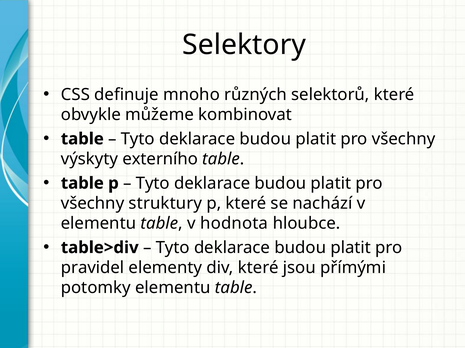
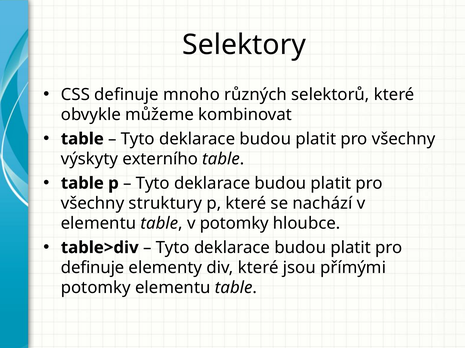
v hodnota: hodnota -> potomky (234, 224)
pravidel: pravidel -> definuje (93, 268)
